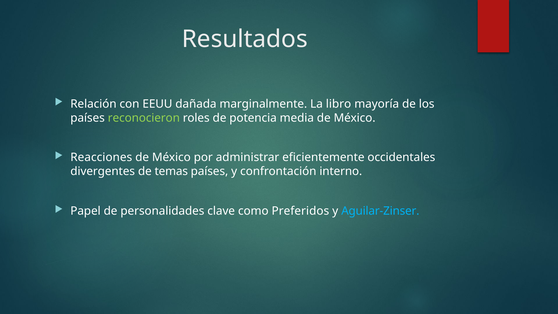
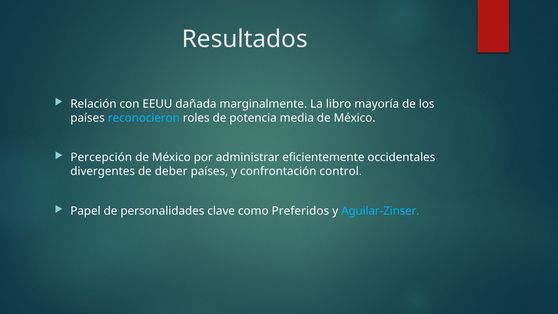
reconocieron colour: light green -> light blue (144, 118)
Reacciones: Reacciones -> Percepción (101, 157)
temas: temas -> deber (171, 171)
interno: interno -> control (341, 171)
